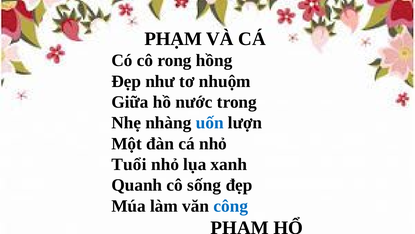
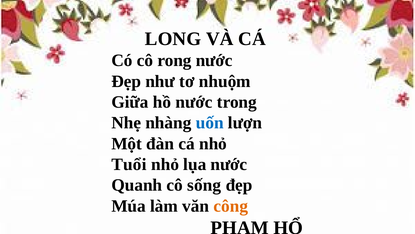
PHẠM: PHẠM -> LONG (173, 39)
rong hồng: hồng -> nước (214, 60)
lụa xanh: xanh -> nước (229, 164)
công colour: blue -> orange (231, 206)
